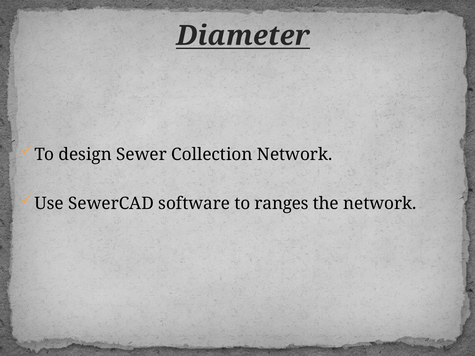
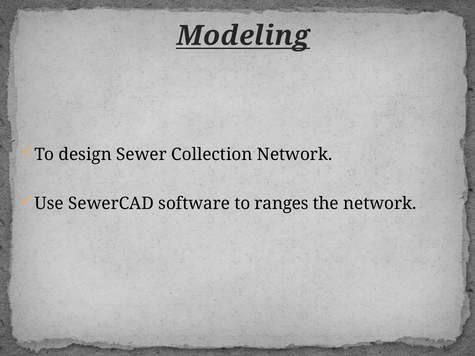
Diameter: Diameter -> Modeling (243, 36)
